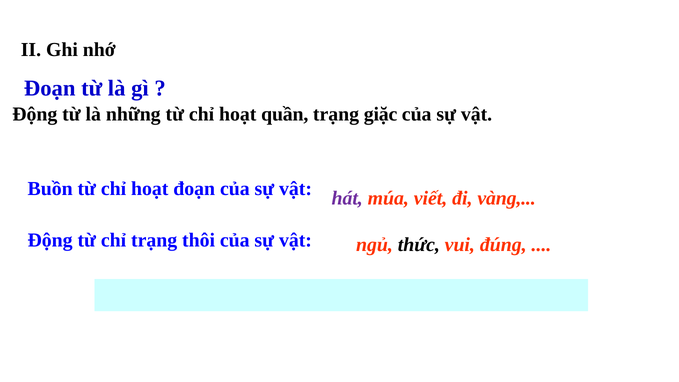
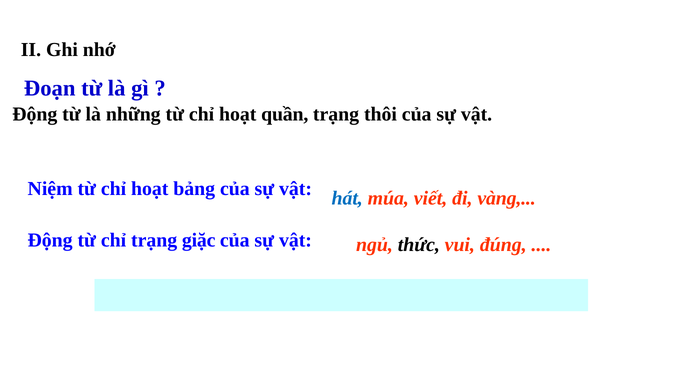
giặc: giặc -> thôi (380, 114)
Buồn: Buồn -> Niệm (50, 189)
hoạt đoạn: đoạn -> bảng (194, 189)
hát colour: purple -> blue (347, 198)
thôi: thôi -> giặc (199, 240)
